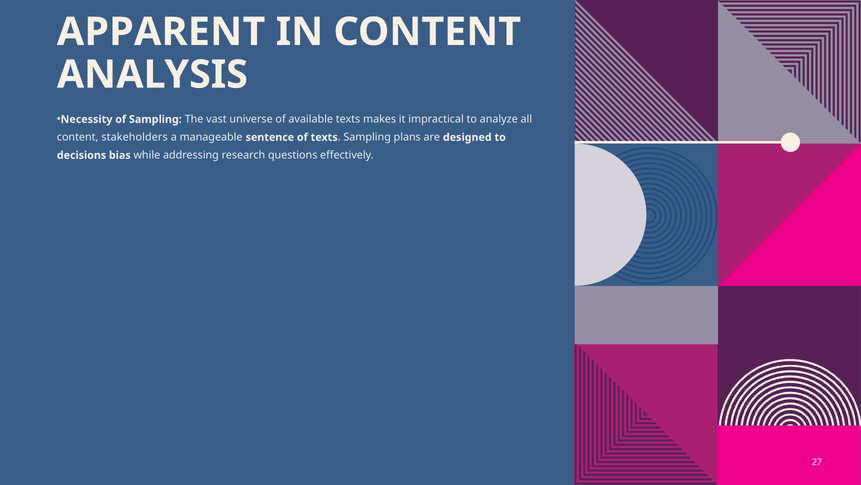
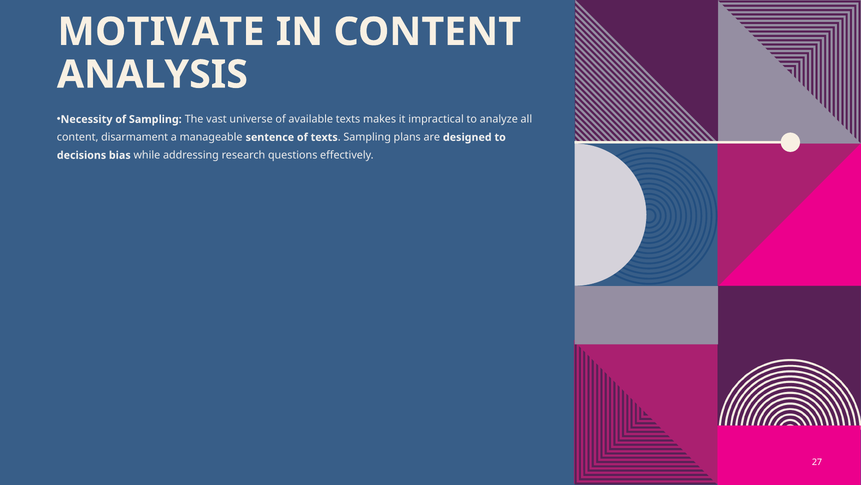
APPARENT: APPARENT -> MOTIVATE (161, 32)
stakeholders: stakeholders -> disarmament (135, 137)
